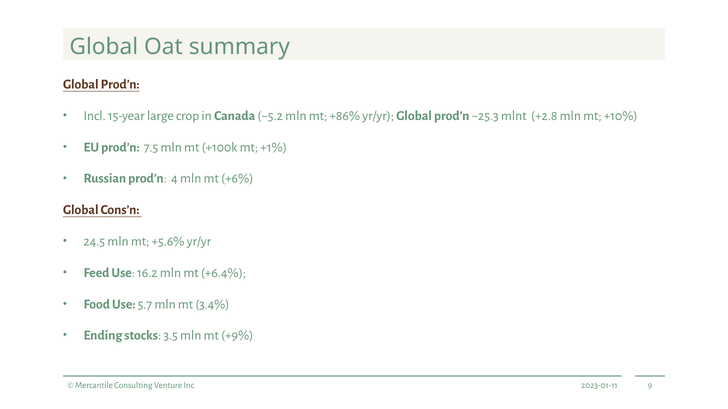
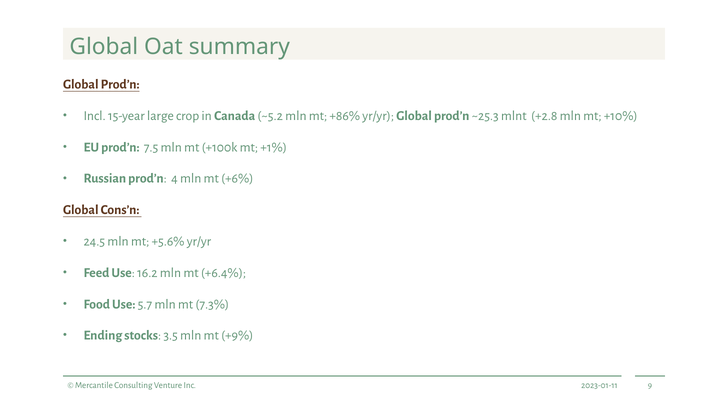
3.4%: 3.4% -> 7.3% (212, 304)
